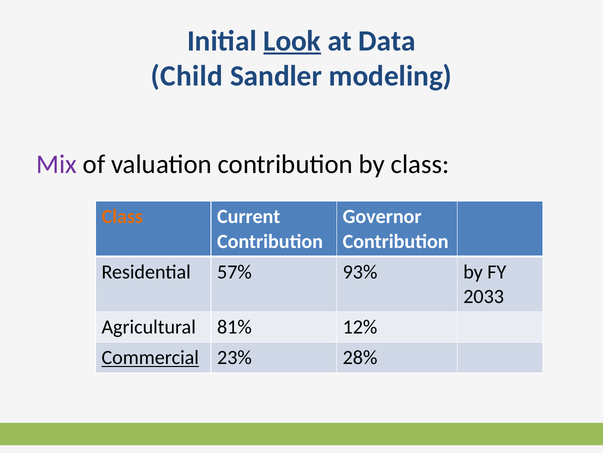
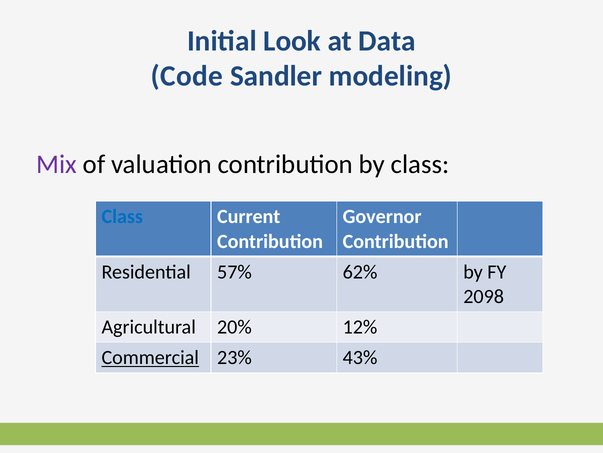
Look underline: present -> none (292, 41)
Child: Child -> Code (187, 76)
Class colour: orange -> blue (122, 216)
93%: 93% -> 62% (360, 272)
2033: 2033 -> 2098 (484, 296)
81%: 81% -> 20% (234, 327)
28%: 28% -> 43% (360, 357)
